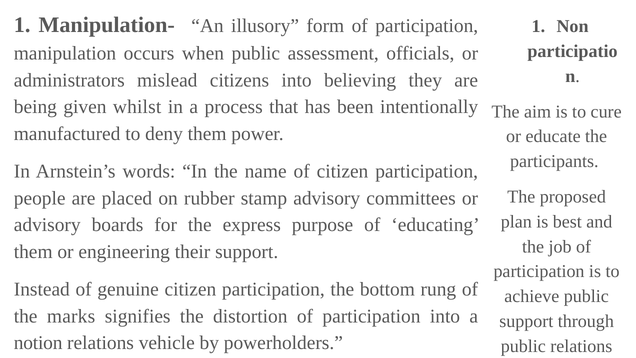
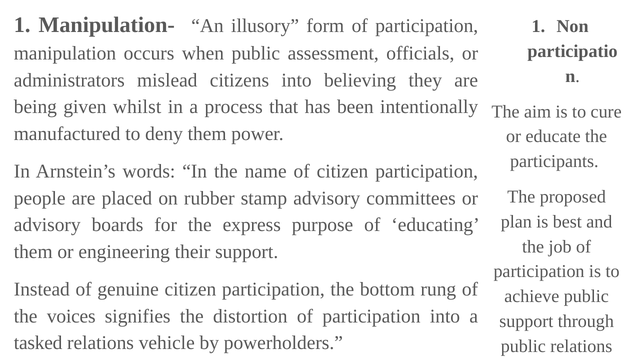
marks: marks -> voices (71, 316)
notion: notion -> tasked (38, 343)
